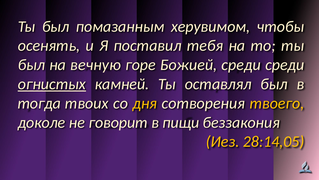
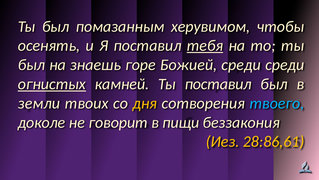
тебя underline: none -> present (205, 46)
вечную: вечную -> знаешь (96, 65)
Ты оставлял: оставлял -> поставил (218, 84)
тогда: тогда -> земли (39, 103)
твоего colour: yellow -> light blue (277, 103)
28:14,05: 28:14,05 -> 28:86,61 (274, 141)
